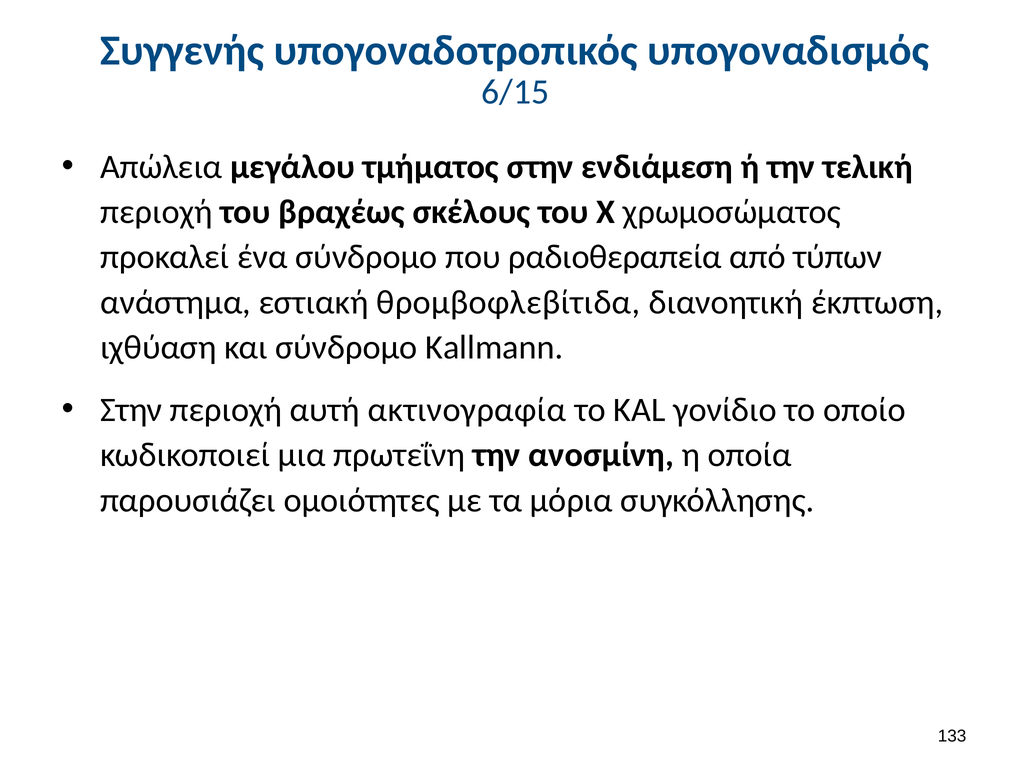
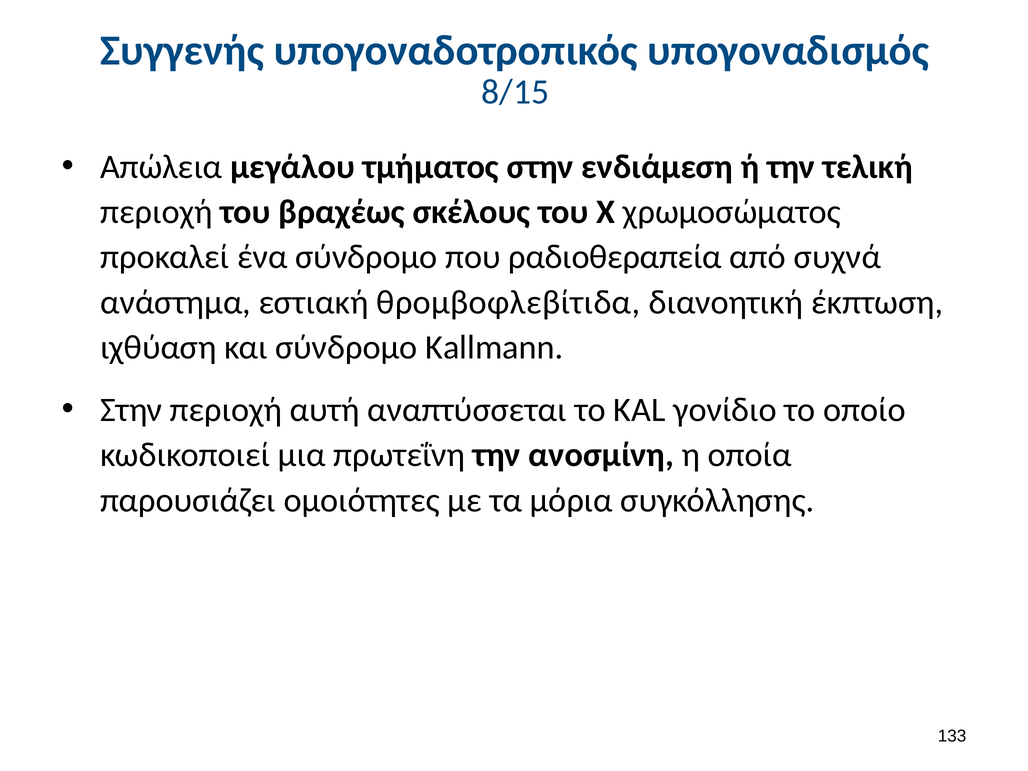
6/15: 6/15 -> 8/15 (515, 92)
τύπων: τύπων -> συχνά (837, 257)
ακτινογραφία: ακτινογραφία -> αναπτύσσεται (467, 410)
